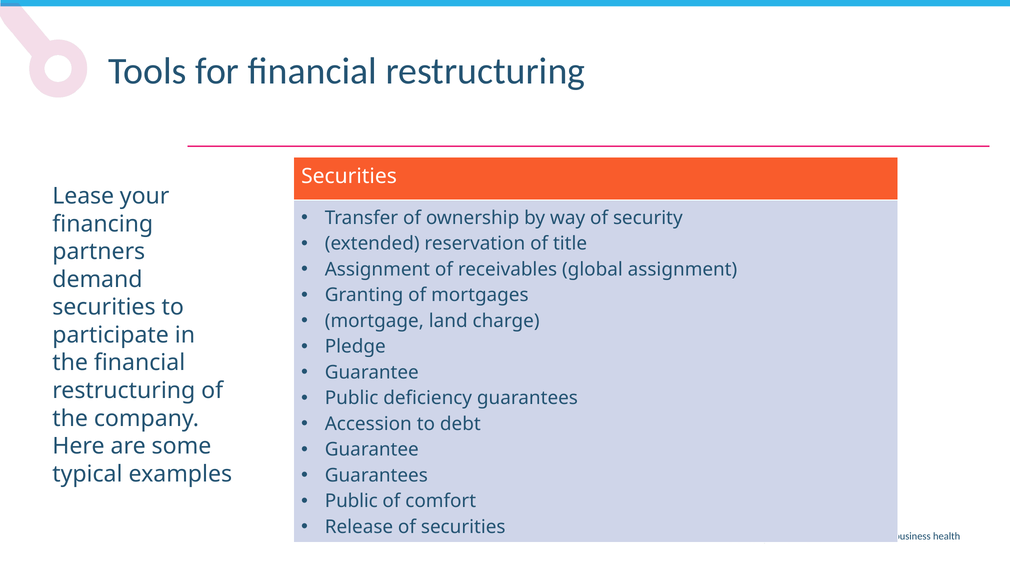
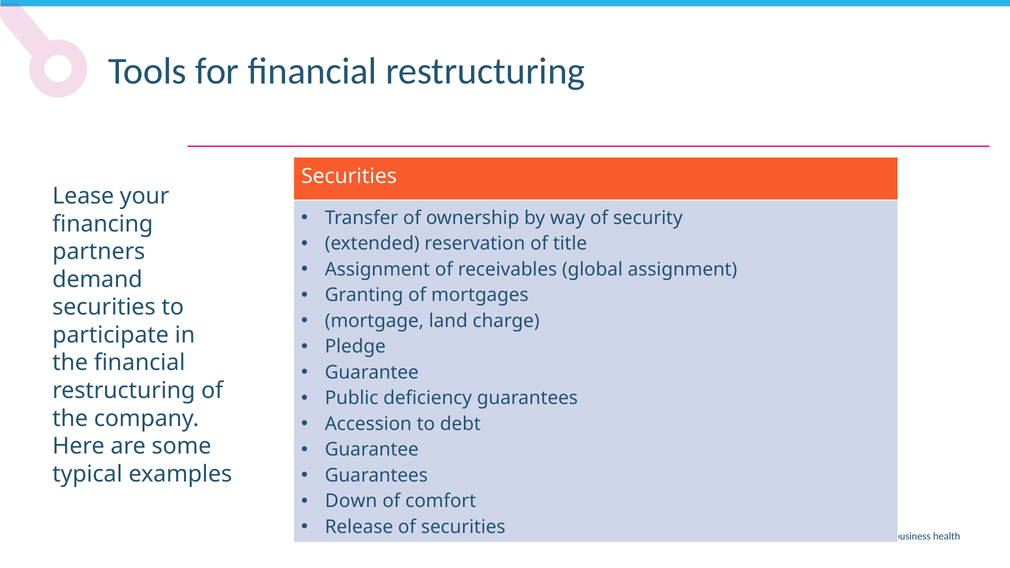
Public: Public -> Down (351, 501)
